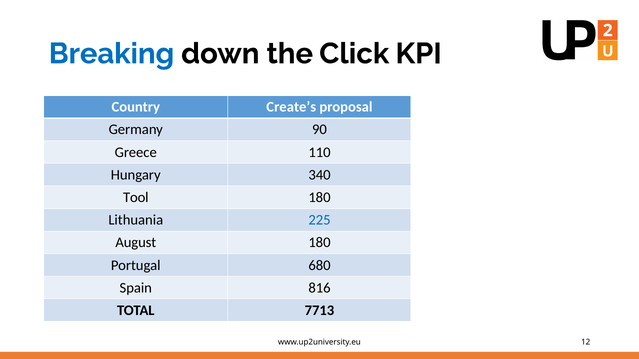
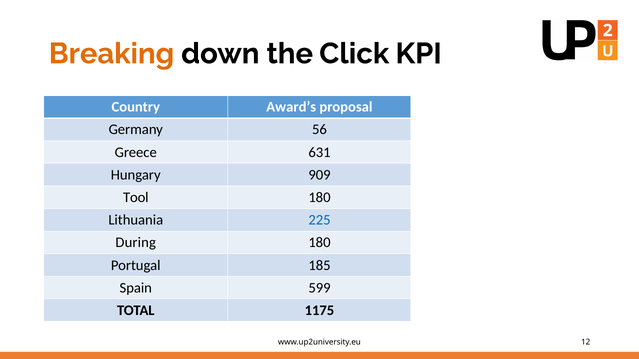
Breaking colour: blue -> orange (111, 54)
Create’s: Create’s -> Award’s (291, 107)
90: 90 -> 56 (319, 130)
110: 110 -> 631 (319, 152)
340: 340 -> 909 (319, 175)
August: August -> During (136, 243)
680: 680 -> 185 (319, 266)
816: 816 -> 599 (319, 288)
7713: 7713 -> 1175 (319, 311)
